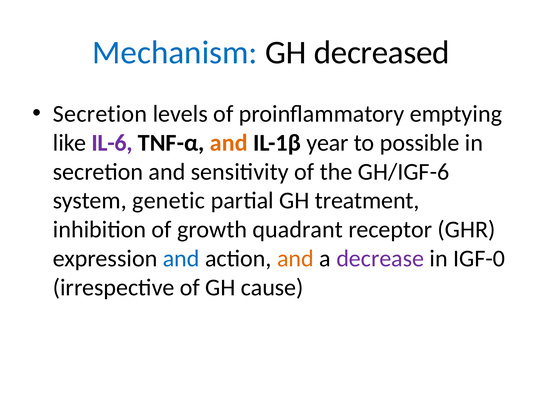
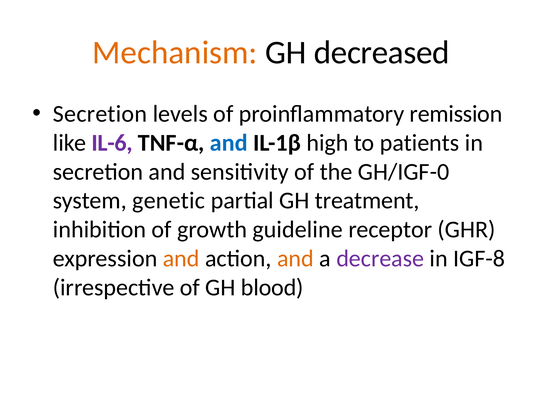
Mechanism colour: blue -> orange (175, 52)
emptying: emptying -> remission (456, 114)
and colour: orange -> blue (229, 143)
year: year -> high (328, 143)
possible: possible -> patients (420, 143)
GH/IGF-6: GH/IGF-6 -> GH/IGF-0 (404, 172)
quadrant: quadrant -> guideline (298, 229)
and colour: blue -> orange (181, 258)
IGF-0: IGF-0 -> IGF-8 (479, 258)
cause: cause -> blood (272, 287)
